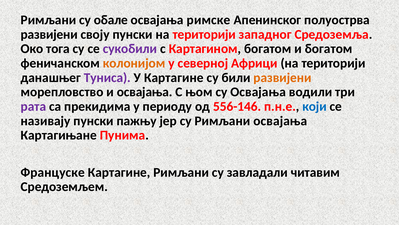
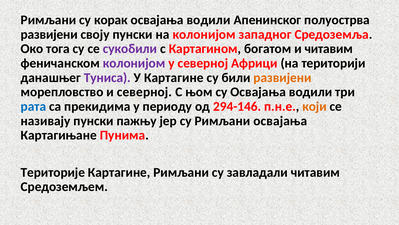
обале: обале -> корак (111, 20)
римске: римске -> водили (208, 20)
територији: територији -> колонијом (204, 34)
и богатом: богатом -> читавим (329, 49)
колонијом colour: orange -> purple (134, 63)
и освајања: освајања -> северној (144, 92)
рата colour: purple -> blue (33, 106)
556-146: 556-146 -> 294-146 (237, 106)
који colour: blue -> orange (315, 106)
Француске: Француске -> Територије (53, 172)
